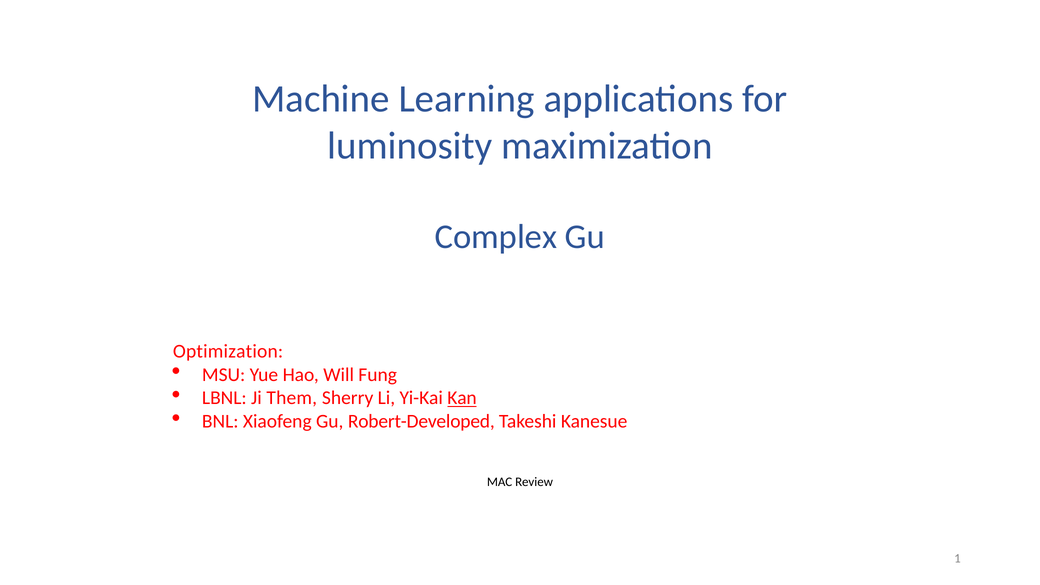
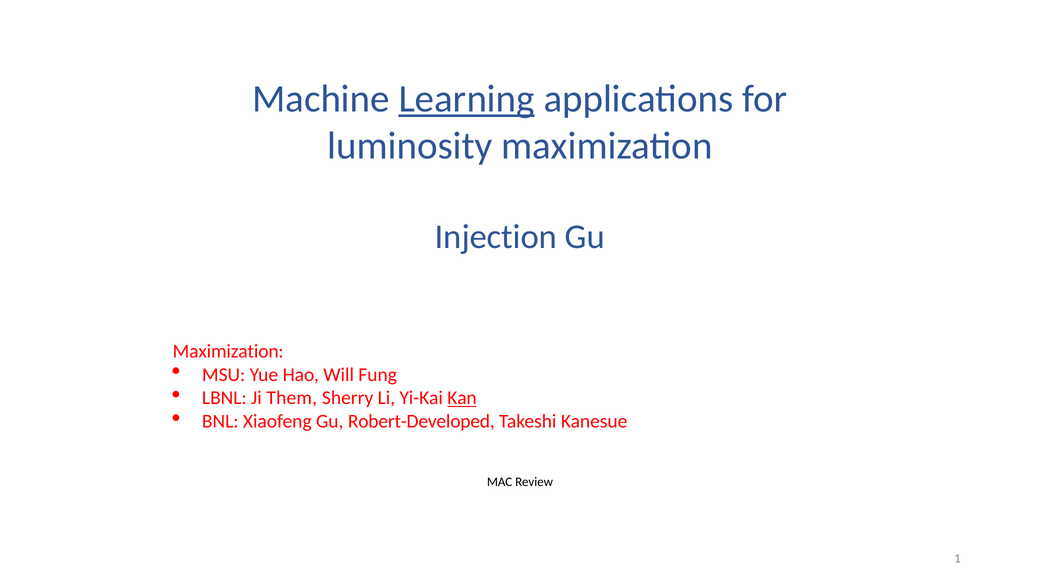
Learning underline: none -> present (467, 99)
Complex: Complex -> Injection (496, 237)
Optimization: Optimization -> Maximization (228, 351)
